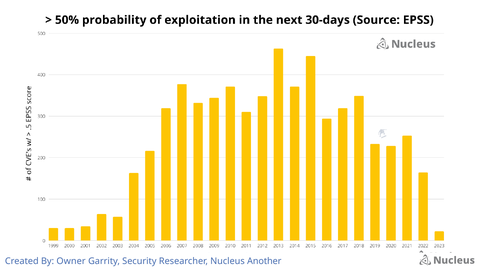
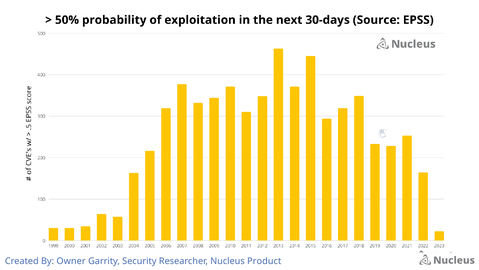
Another: Another -> Product (264, 261)
